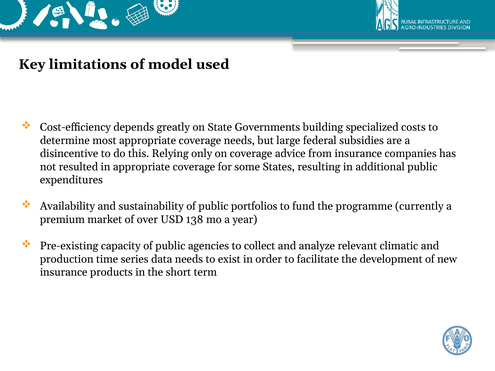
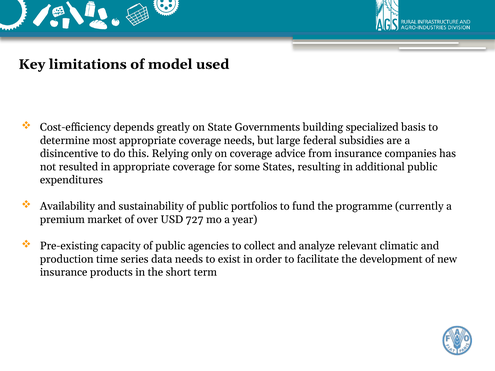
costs: costs -> basis (413, 127)
138: 138 -> 727 (195, 220)
